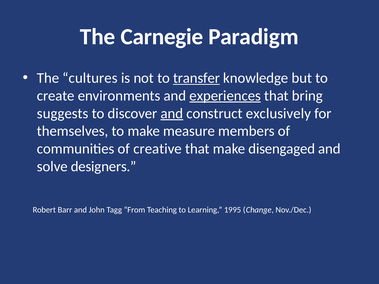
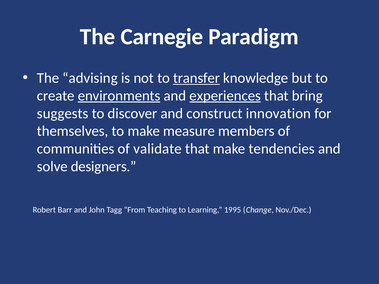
cultures: cultures -> advising (90, 78)
environments underline: none -> present (119, 96)
and underline: present -> none (172, 113)
exclusively: exclusively -> innovation (278, 113)
creative: creative -> validate (158, 149)
disengaged: disengaged -> tendencies (282, 149)
